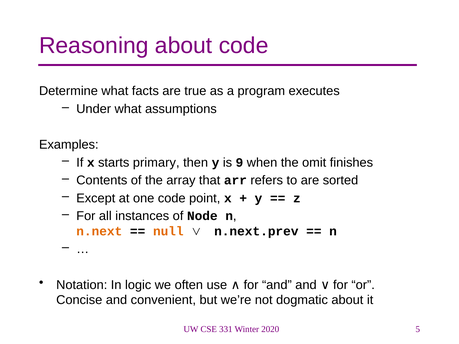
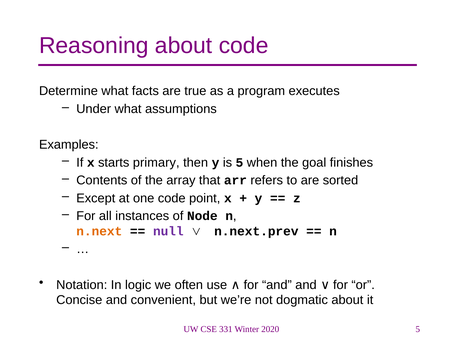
is 9: 9 -> 5 (239, 163)
omit: omit -> goal (314, 163)
null colour: orange -> purple (168, 231)
